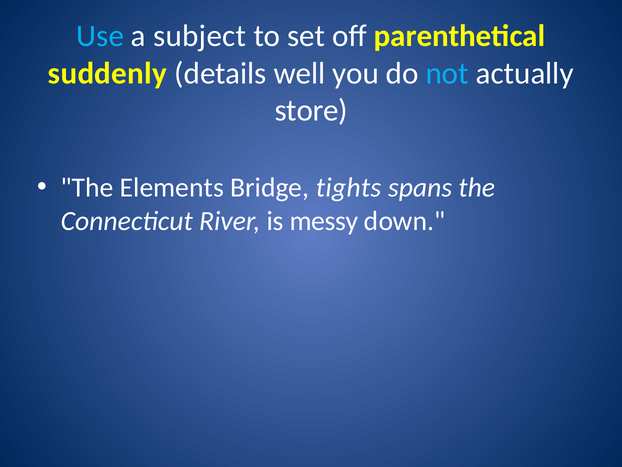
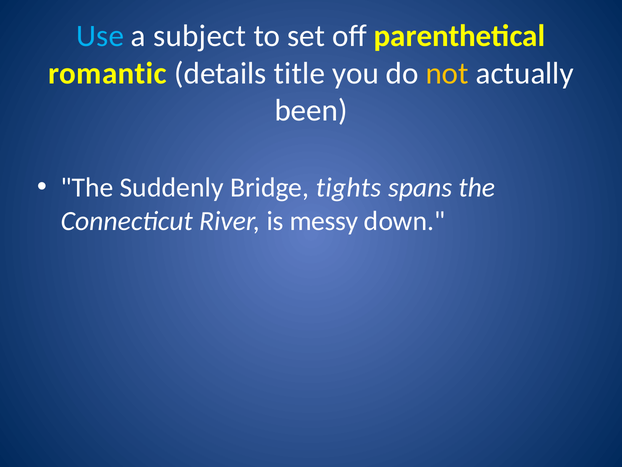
suddenly: suddenly -> romantic (107, 73)
well: well -> title (299, 73)
not colour: light blue -> yellow (447, 73)
store: store -> been (311, 110)
Elements: Elements -> Suddenly (172, 187)
